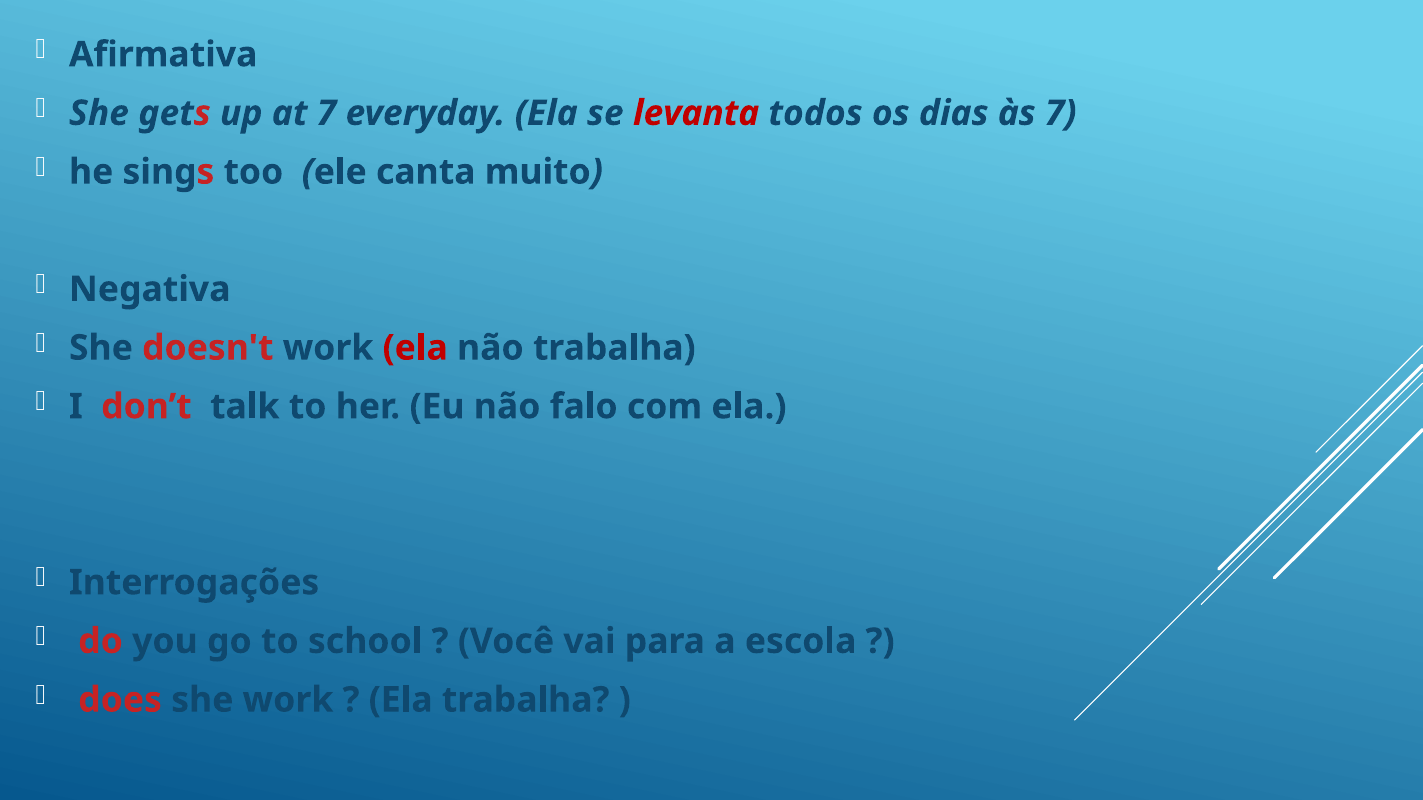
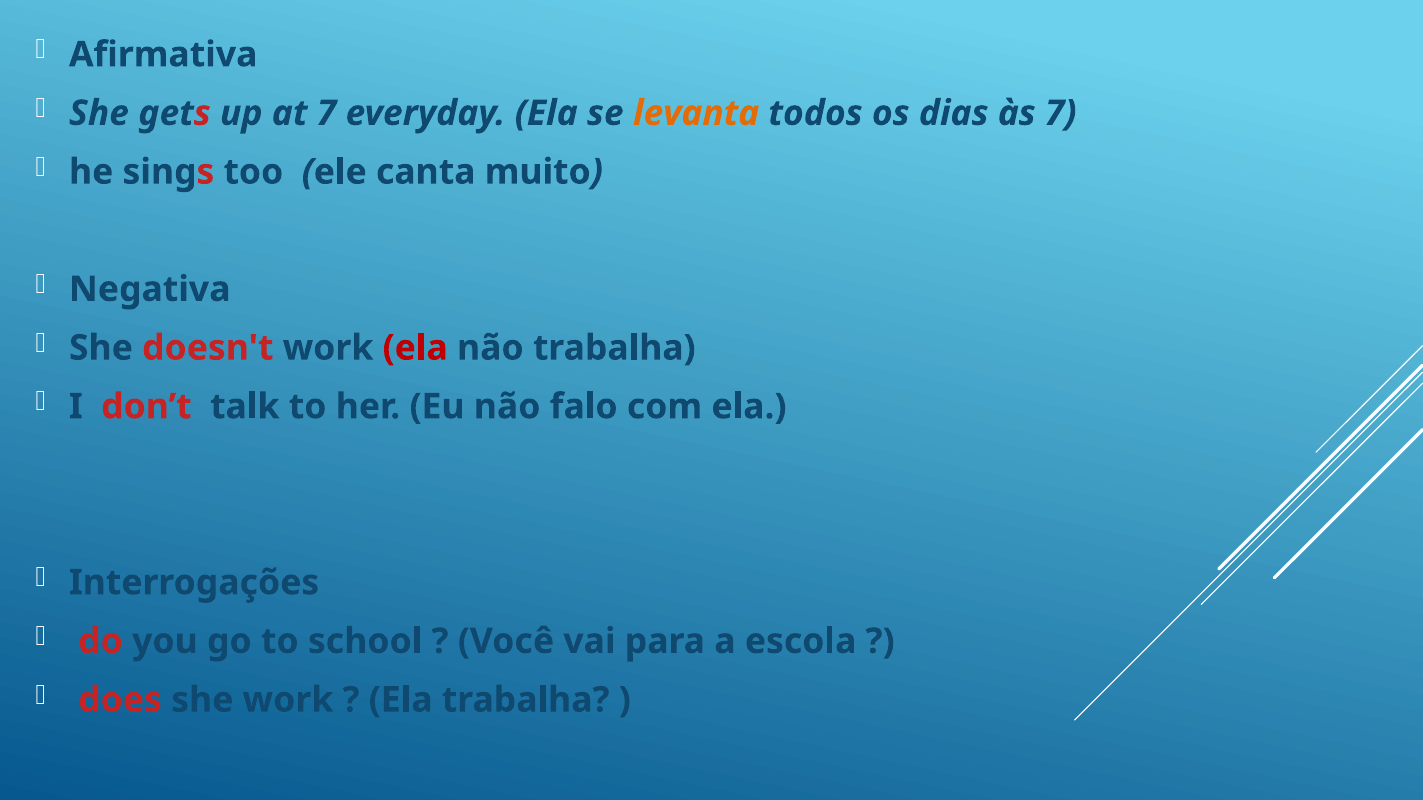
levanta colour: red -> orange (696, 113)
